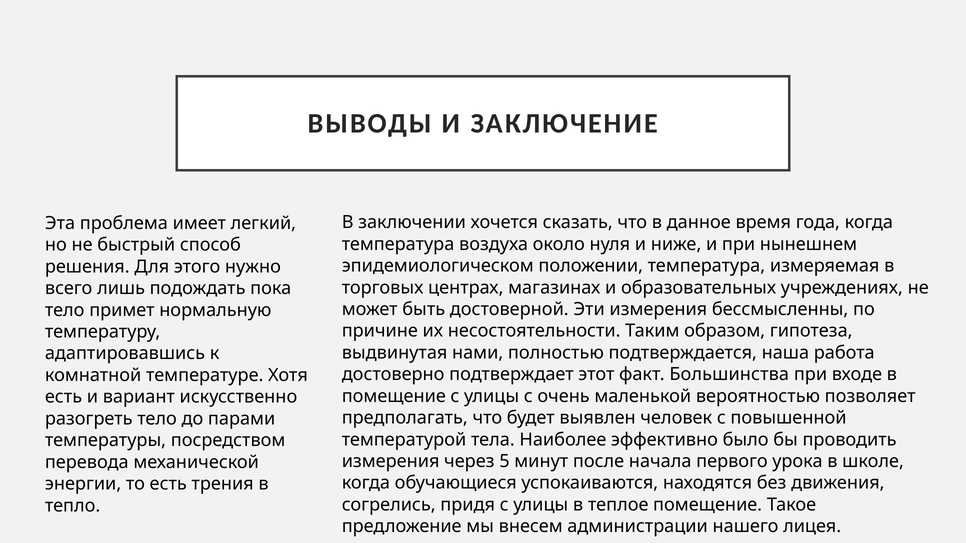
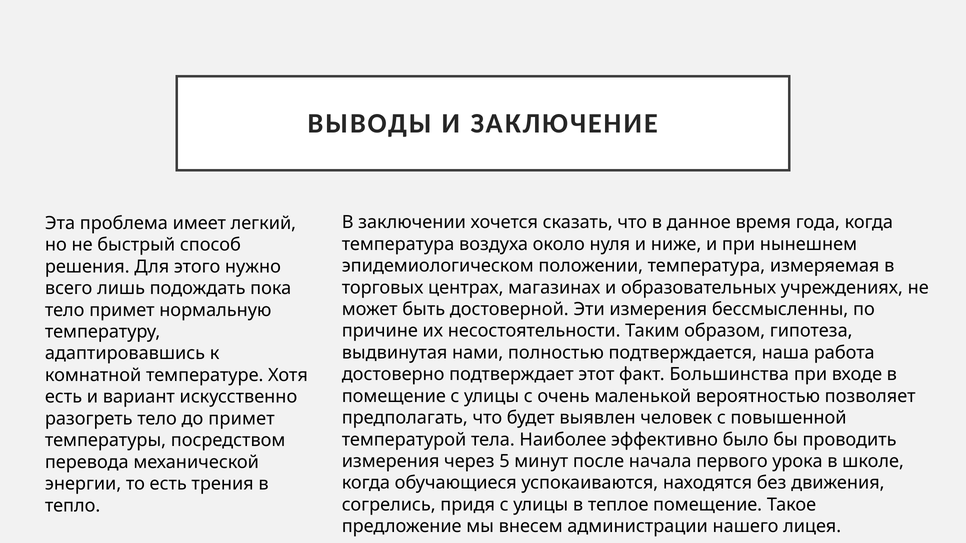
до парами: парами -> примет (242, 419)
